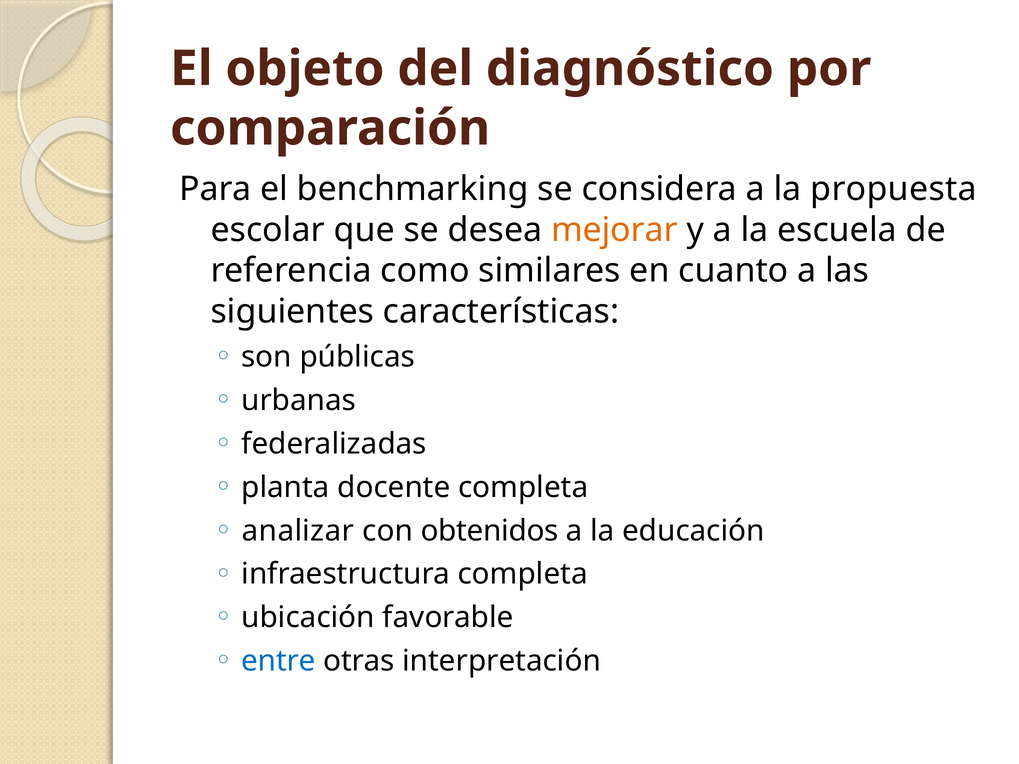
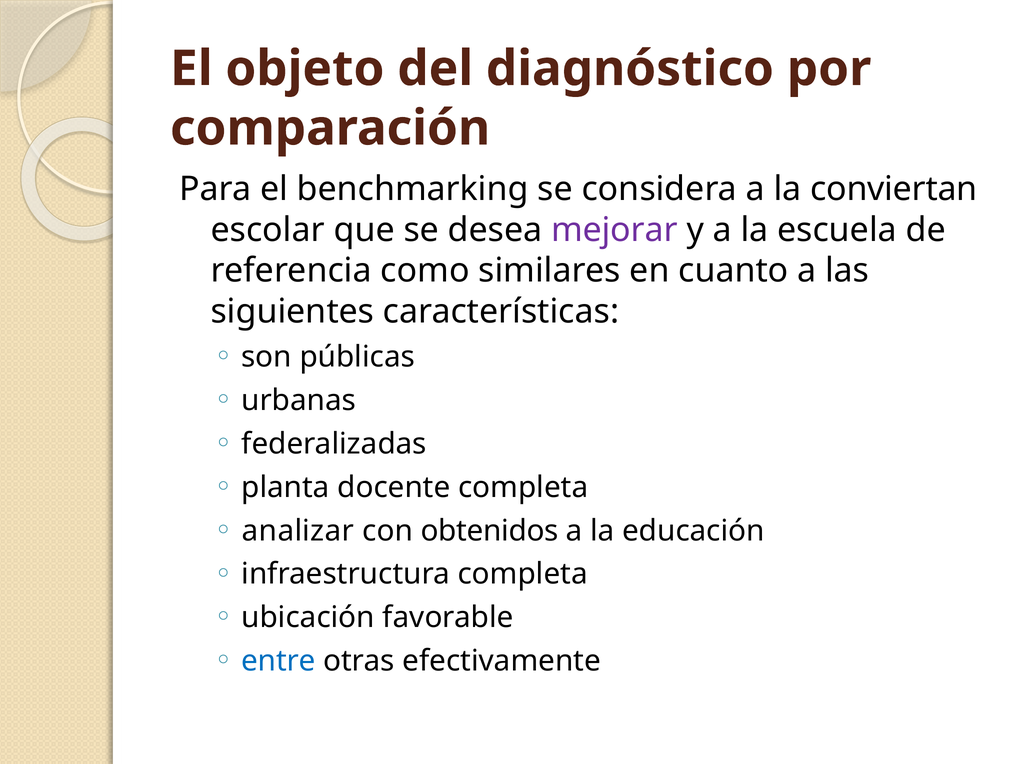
propuesta: propuesta -> conviertan (894, 189)
mejorar colour: orange -> purple (614, 230)
interpretación: interpretación -> efectivamente (502, 661)
